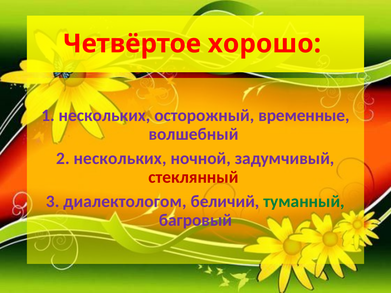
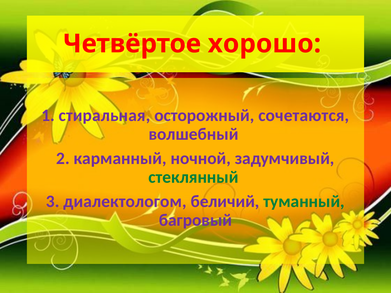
1 нескольких: нескольких -> стиральная (104, 116)
временные: временные -> сочетаются (304, 116)
2 нескольких: нескольких -> карманный (120, 159)
стеклянный colour: red -> green (193, 177)
